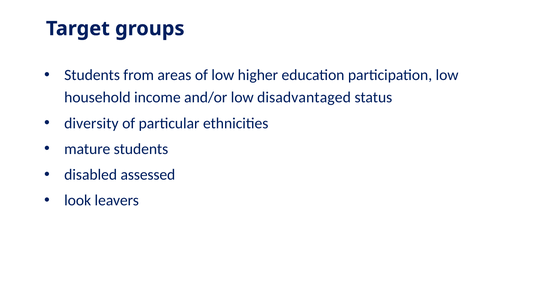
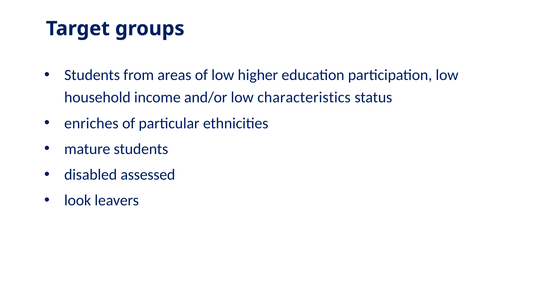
disadvantaged: disadvantaged -> characteristics (304, 98)
diversity: diversity -> enriches (91, 123)
